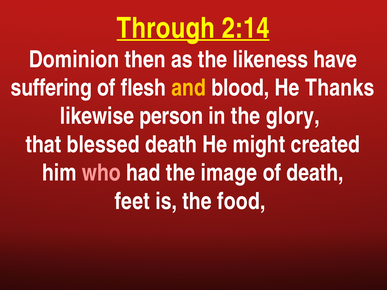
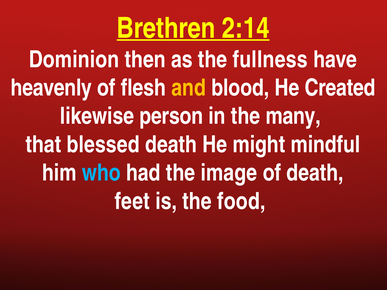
Through: Through -> Brethren (166, 28)
likeness: likeness -> fullness (270, 60)
suffering: suffering -> heavenly (51, 88)
Thanks: Thanks -> Created (340, 88)
glory: glory -> many (293, 116)
created: created -> mindful (325, 145)
who colour: pink -> light blue (101, 173)
